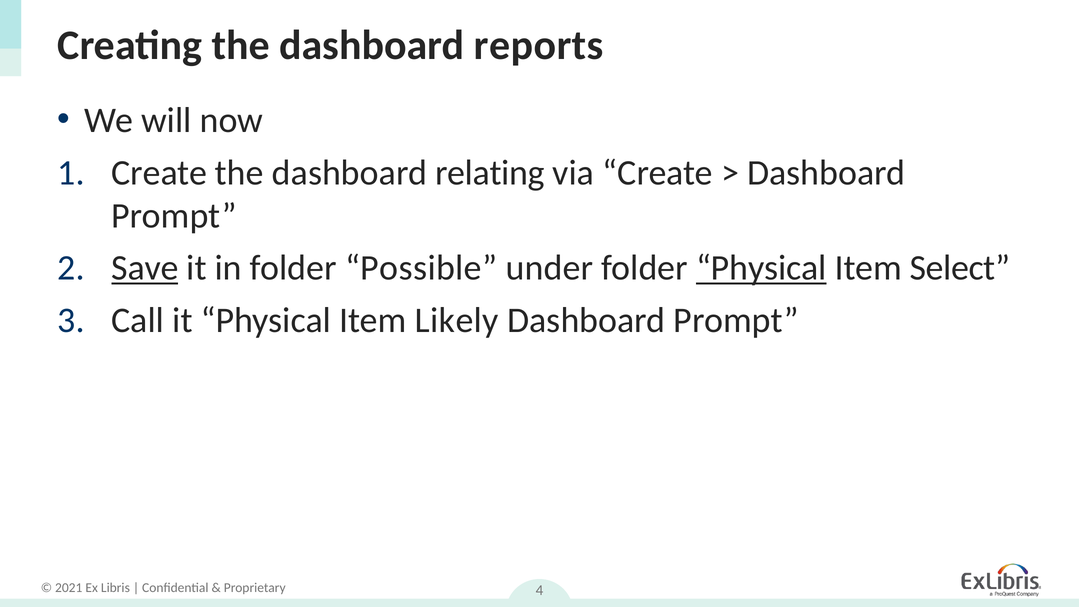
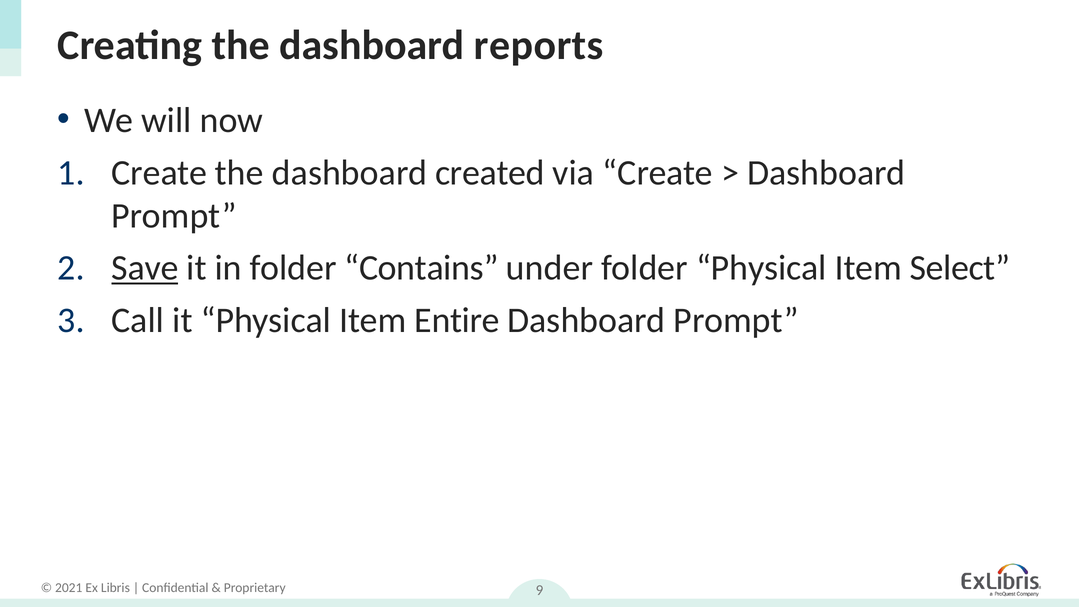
relating: relating -> created (490, 173)
Possible: Possible -> Contains (421, 268)
Physical underline: present -> none (761, 268)
Likely: Likely -> Entire (457, 320)
4: 4 -> 9 (540, 590)
